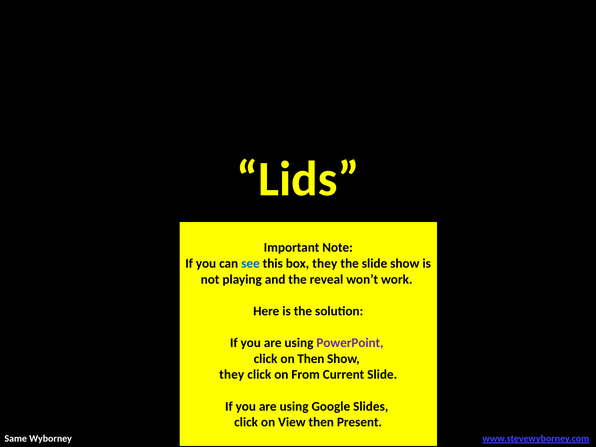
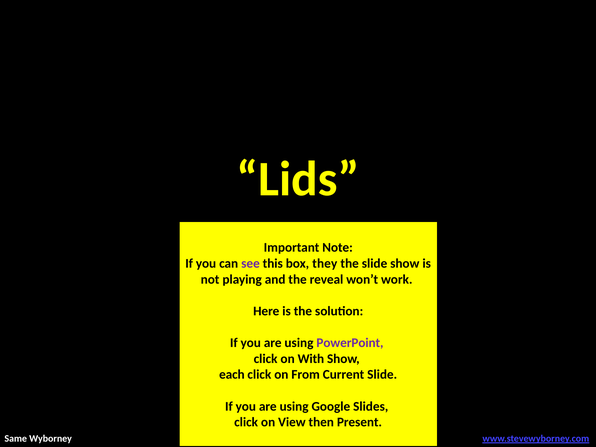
see colour: blue -> purple (250, 263)
on Then: Then -> With (311, 359)
they: they -> each (232, 375)
